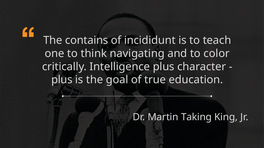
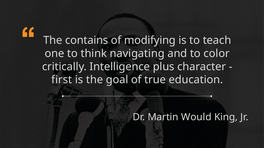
incididunt: incididunt -> modifying (150, 40)
plus: plus -> first (62, 80)
Taking: Taking -> Would (196, 117)
